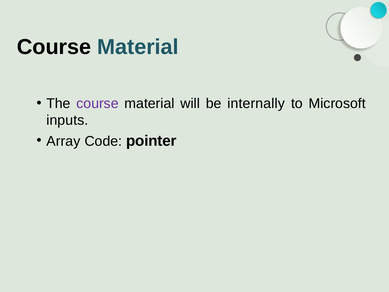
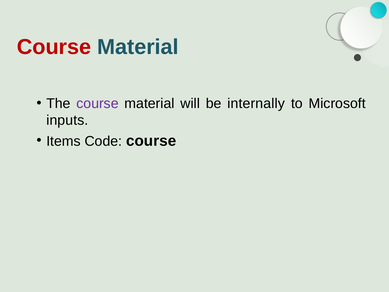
Course colour: black -> red (54, 47)
Array: Array -> Items (63, 141)
Code pointer: pointer -> course (151, 141)
